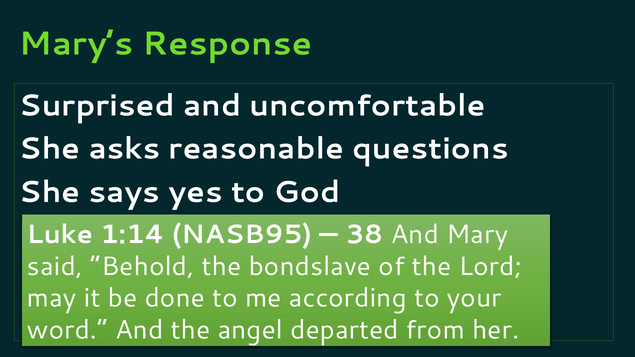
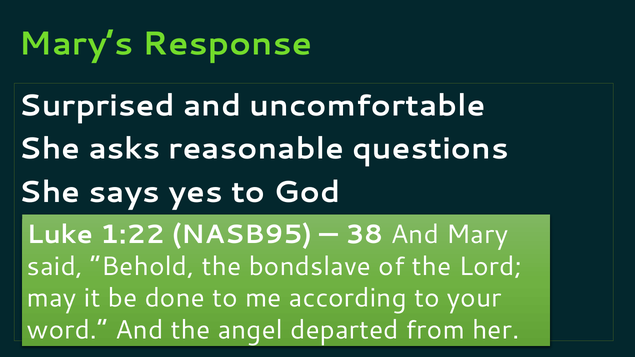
1:14: 1:14 -> 1:22 (132, 235)
